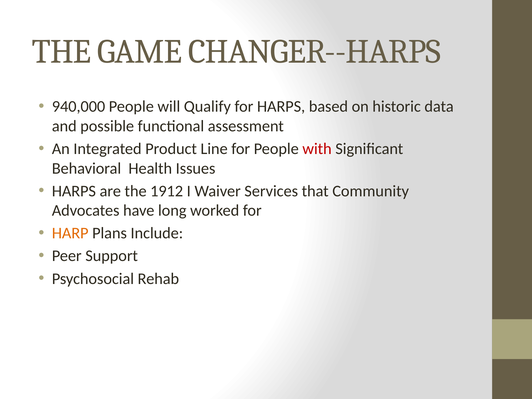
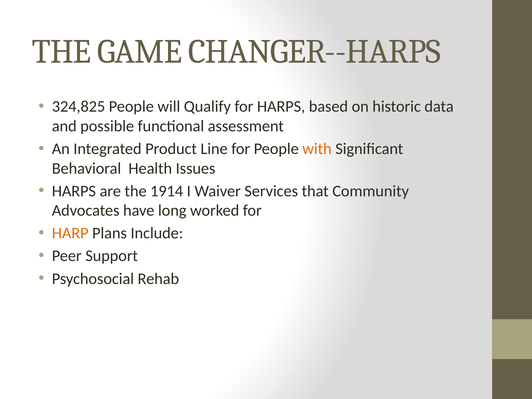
940,000: 940,000 -> 324,825 (79, 107)
with colour: red -> orange (317, 149)
1912: 1912 -> 1914 (167, 191)
